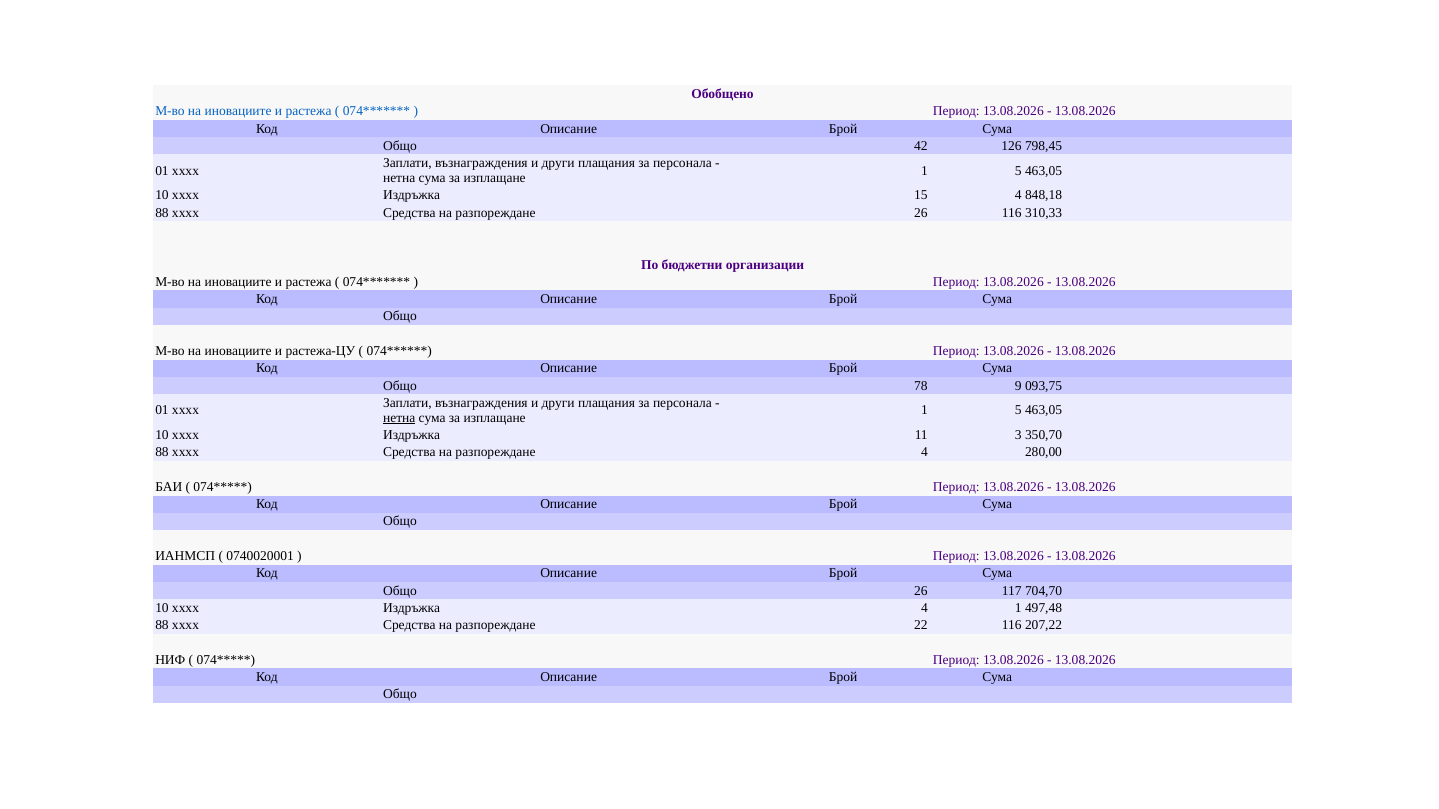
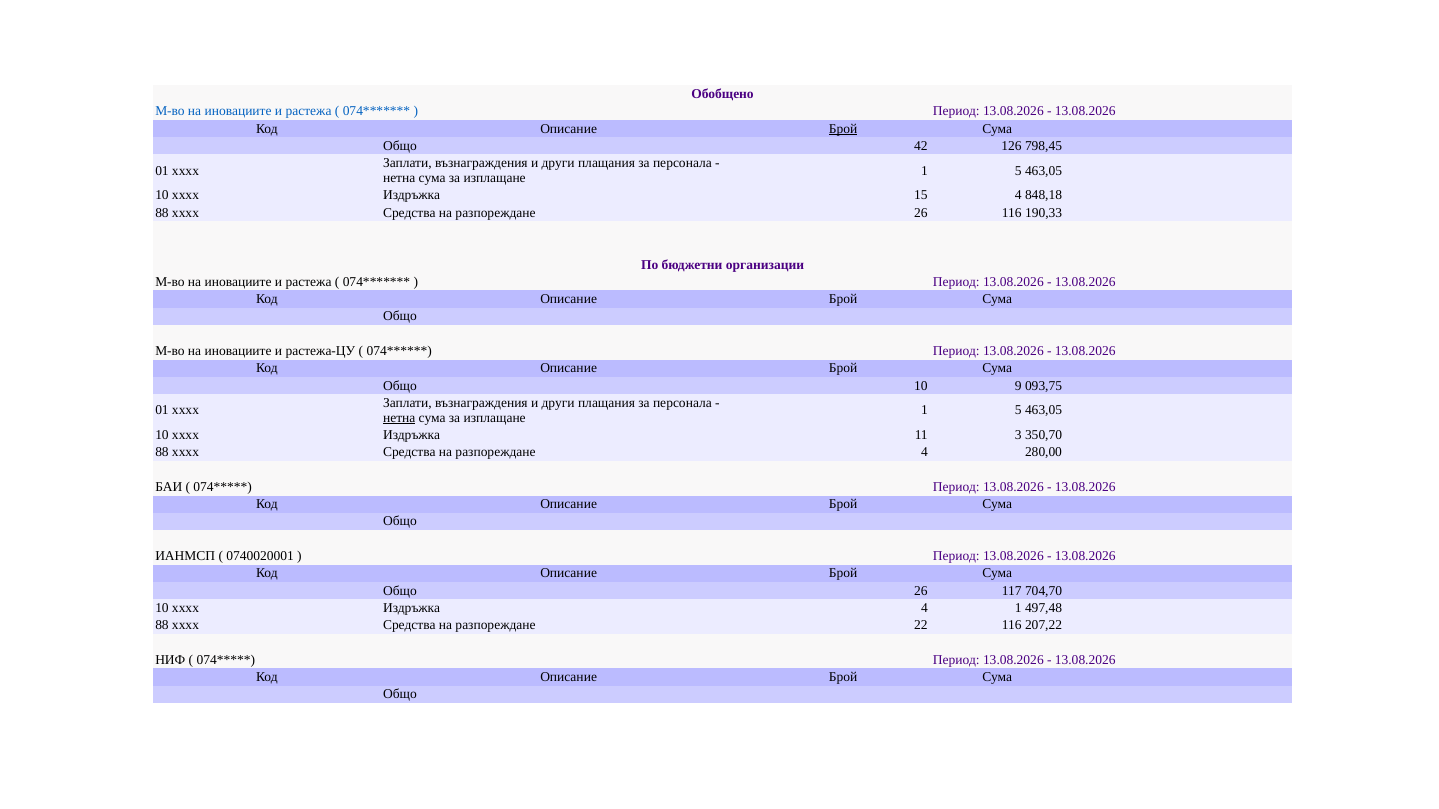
Брой underline: none -> present (843, 129)
310,33: 310,33 -> 190,33 (1044, 213)
Общо 78: 78 -> 10 (921, 386)
